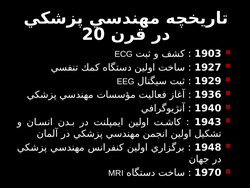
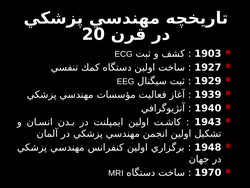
1936: 1936 -> 1939 (208, 94)
